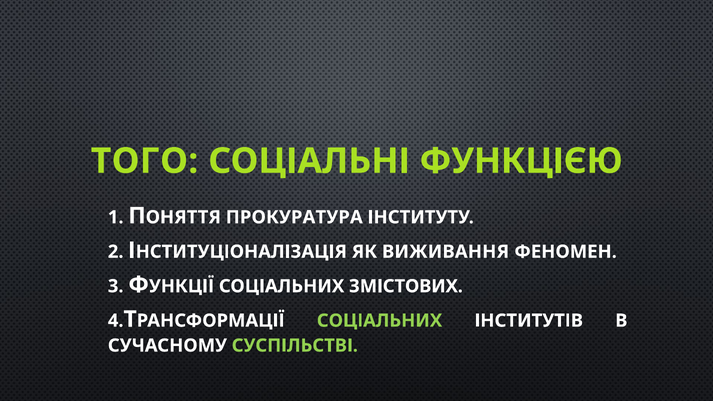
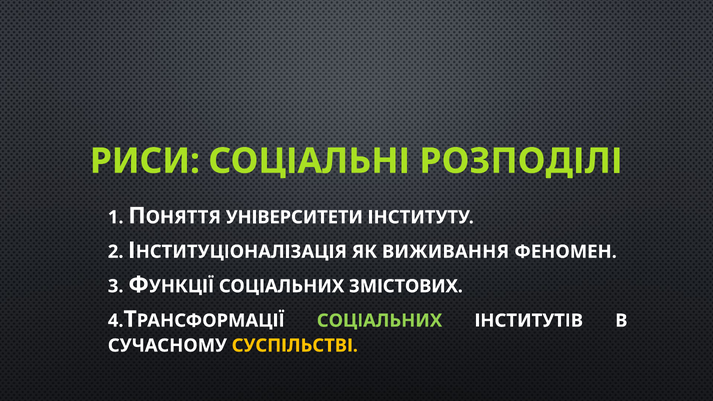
ТОГО: ТОГО -> РИСИ (145, 161)
ФУНКЦІЄЮ: ФУНКЦІЄЮ -> РОЗПОДІЛІ (521, 161)
ПРОКУРАТУРА: ПРОКУРАТУРА -> УНІВЕРСИТЕТИ (294, 217)
СУСПІЛЬСТВІ colour: light green -> yellow (295, 346)
